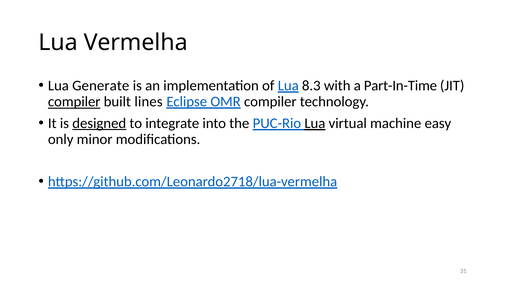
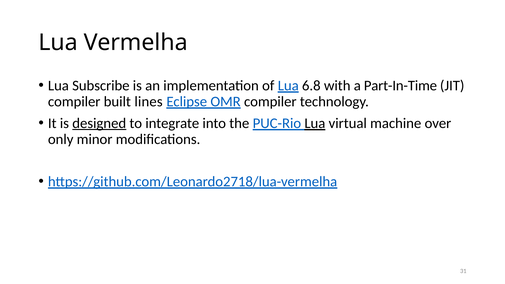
Generate: Generate -> Subscribe (101, 86)
8.3: 8.3 -> 6.8 (311, 86)
compiler underline: present -> none (74, 102)
easy: easy -> over (438, 123)
